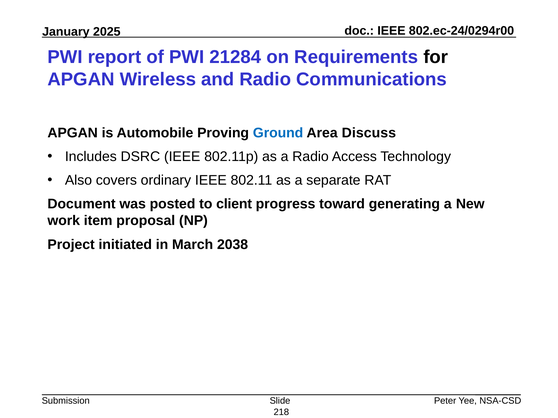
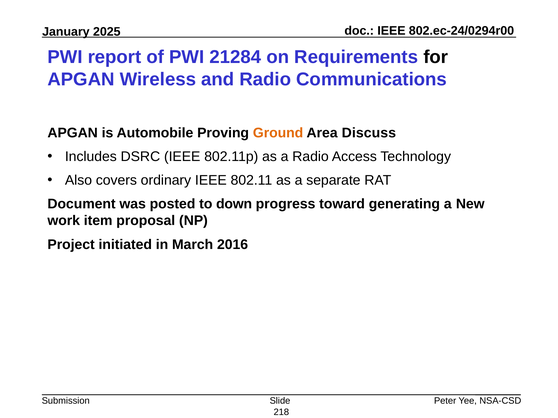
Ground colour: blue -> orange (278, 133)
client: client -> down (234, 204)
2038: 2038 -> 2016 (233, 245)
